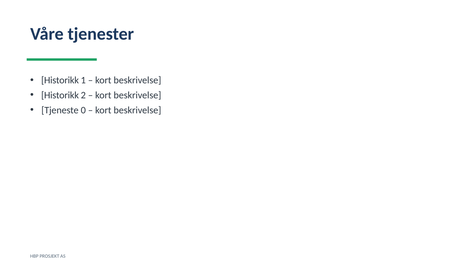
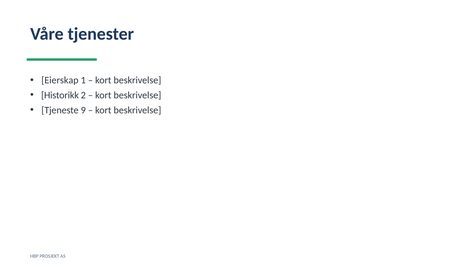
Historikk: Historikk -> Eierskap (60, 80)
0: 0 -> 9 (83, 110)
